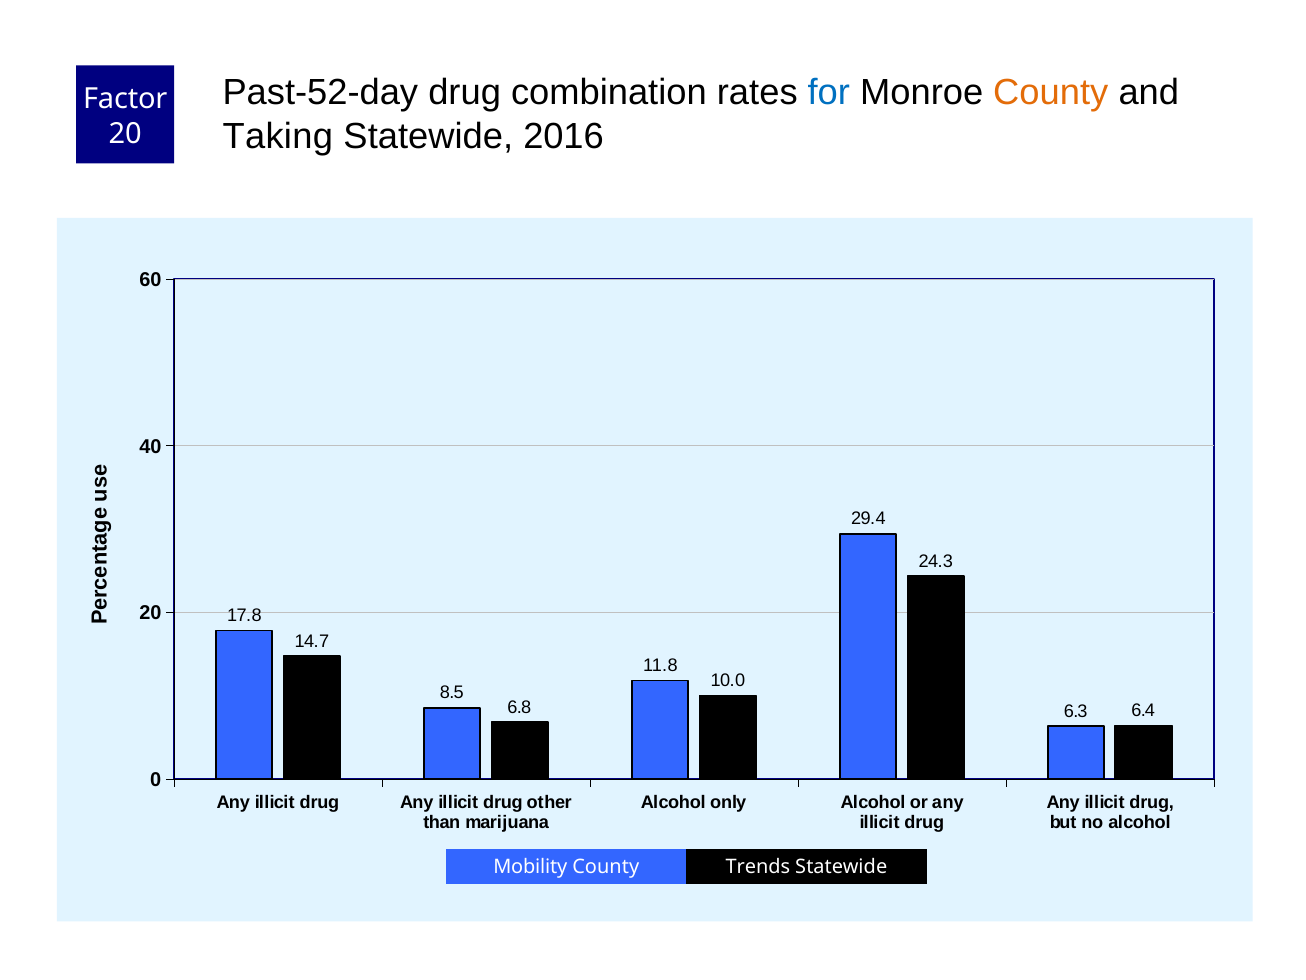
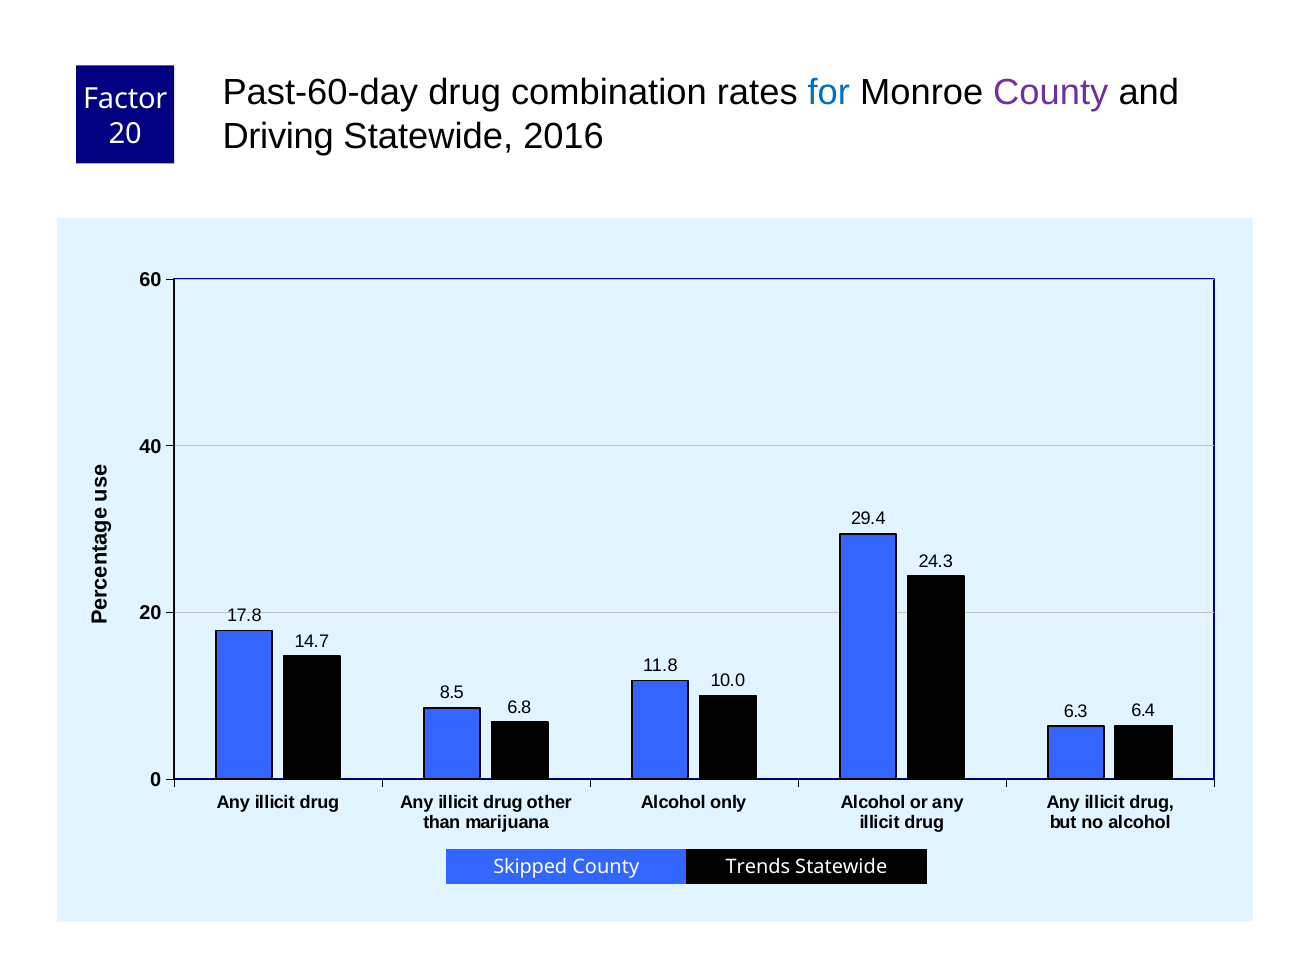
Past-52-day: Past-52-day -> Past-60-day (320, 93)
County colour: orange -> purple (1051, 93)
Taking: Taking -> Driving (278, 136)
Mobility: Mobility -> Skipped (530, 866)
